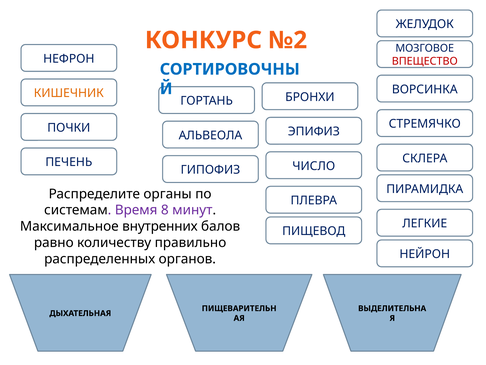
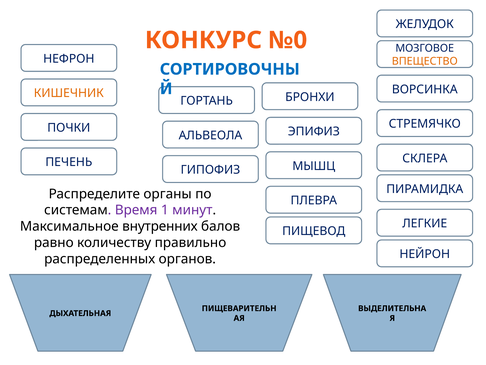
№2: №2 -> №0 (288, 40)
ВПЕЩЕСТВО colour: red -> orange (425, 61)
ЧИСЛО: ЧИСЛО -> МЫШЦ (314, 166)
8: 8 -> 1 (165, 210)
